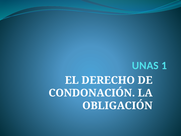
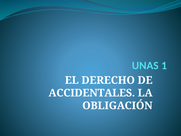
CONDONACIÓN: CONDONACIÓN -> ACCIDENTALES (92, 93)
